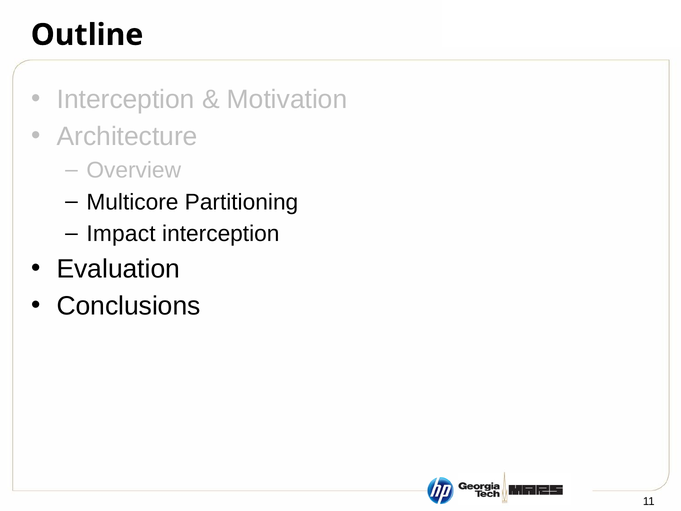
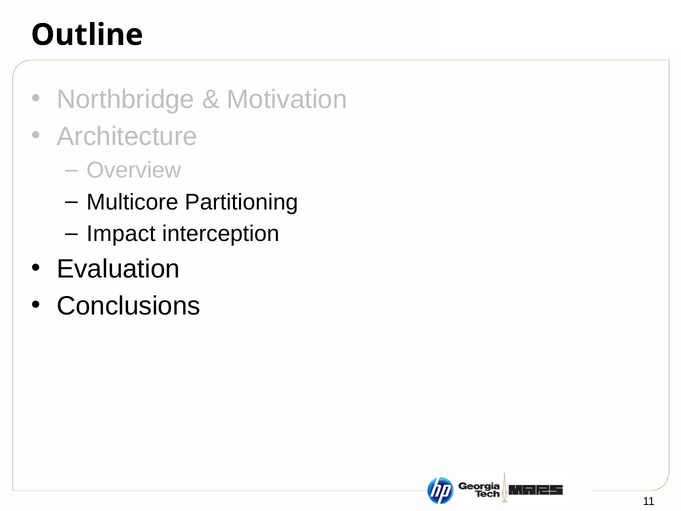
Interception: Interception -> Northbridge (126, 99)
